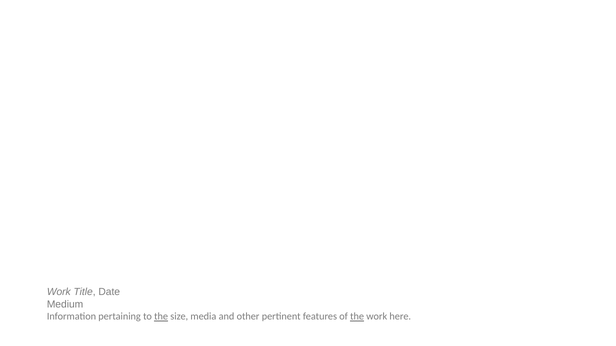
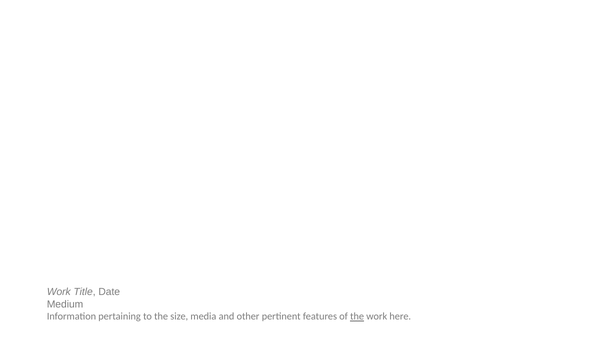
the underline: present -> none (161, 317)
